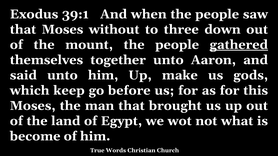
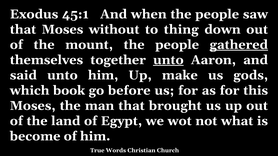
39:1: 39:1 -> 45:1 (75, 14)
three: three -> thing (181, 30)
unto underline: none -> present (168, 60)
keep: keep -> book (69, 91)
